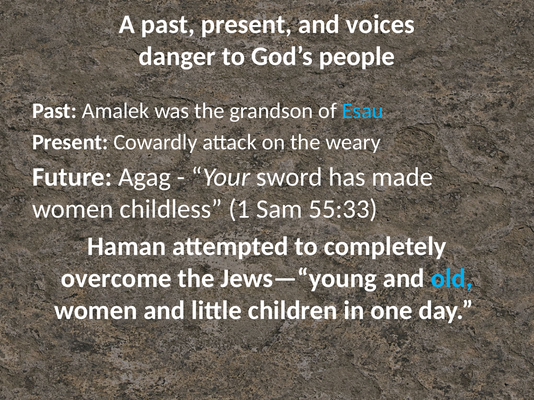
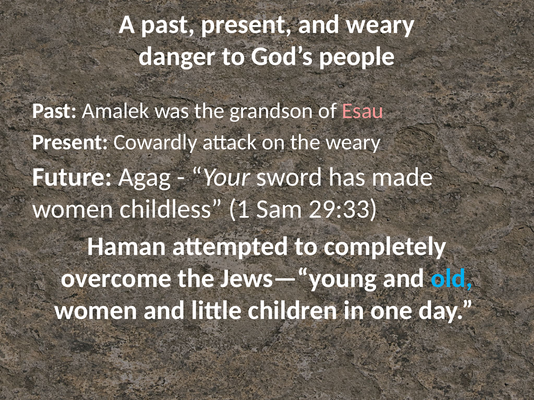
and voices: voices -> weary (380, 25)
Esau colour: light blue -> pink (363, 111)
55:33: 55:33 -> 29:33 (343, 209)
